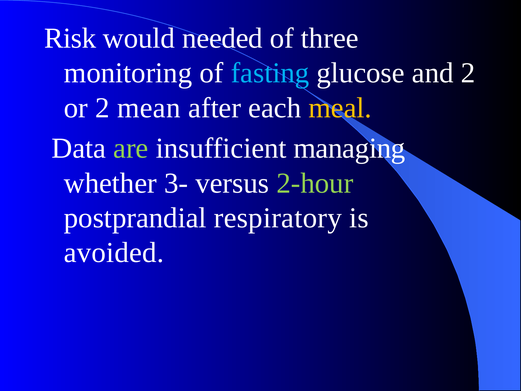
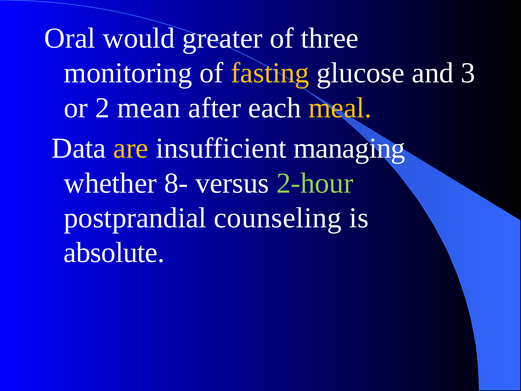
Risk: Risk -> Oral (70, 38)
needed: needed -> greater (222, 38)
fasting colour: light blue -> yellow (270, 73)
and 2: 2 -> 3 (468, 73)
are colour: light green -> yellow (131, 148)
3-: 3- -> 8- (176, 183)
respiratory: respiratory -> counseling (278, 218)
avoided: avoided -> absolute (114, 252)
